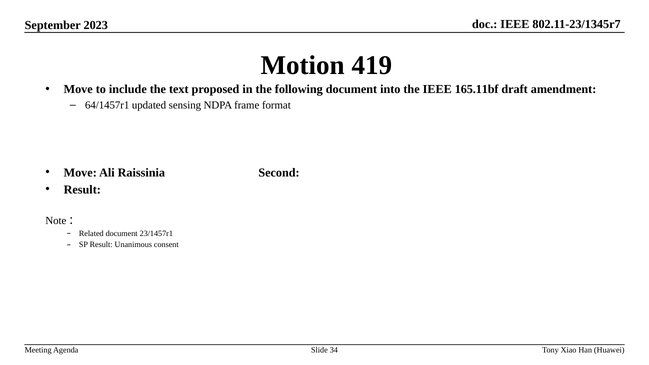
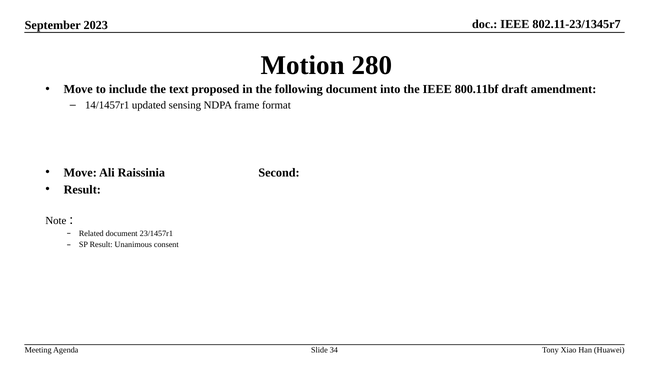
419: 419 -> 280 (372, 65)
165.11bf: 165.11bf -> 800.11bf (477, 89)
64/1457r1: 64/1457r1 -> 14/1457r1 (107, 105)
